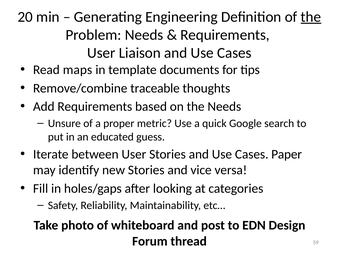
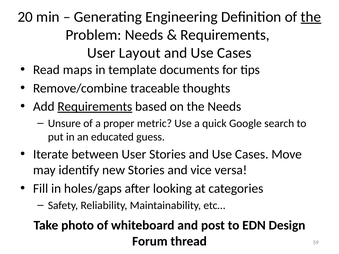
Liaison: Liaison -> Layout (140, 53)
Requirements underline: none -> present (95, 107)
Paper: Paper -> Move (287, 154)
